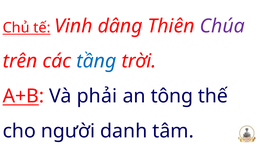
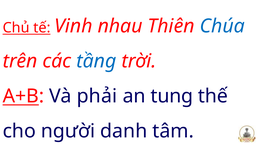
dâng: dâng -> nhau (120, 26)
Chúa colour: purple -> blue (222, 26)
tông: tông -> tung (172, 96)
